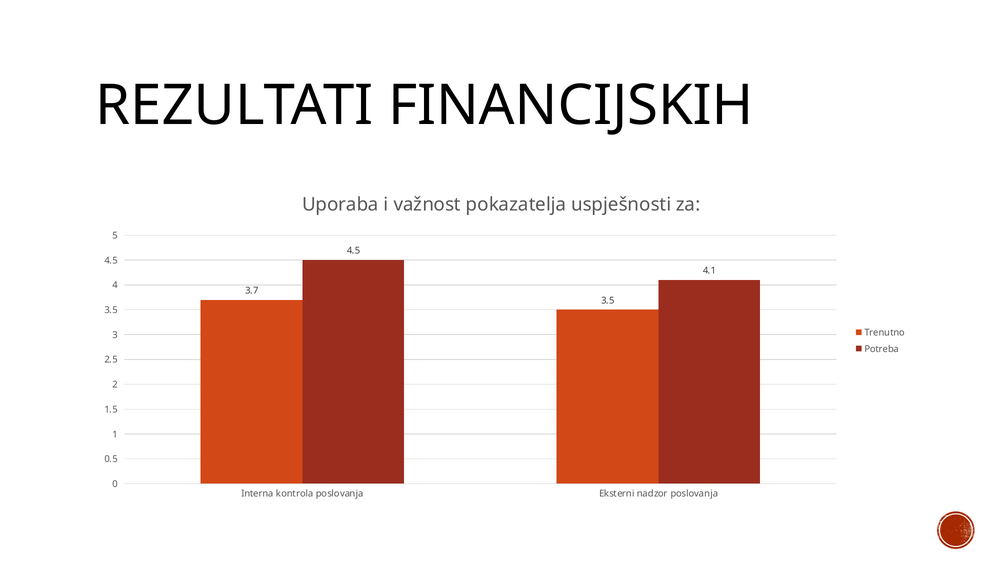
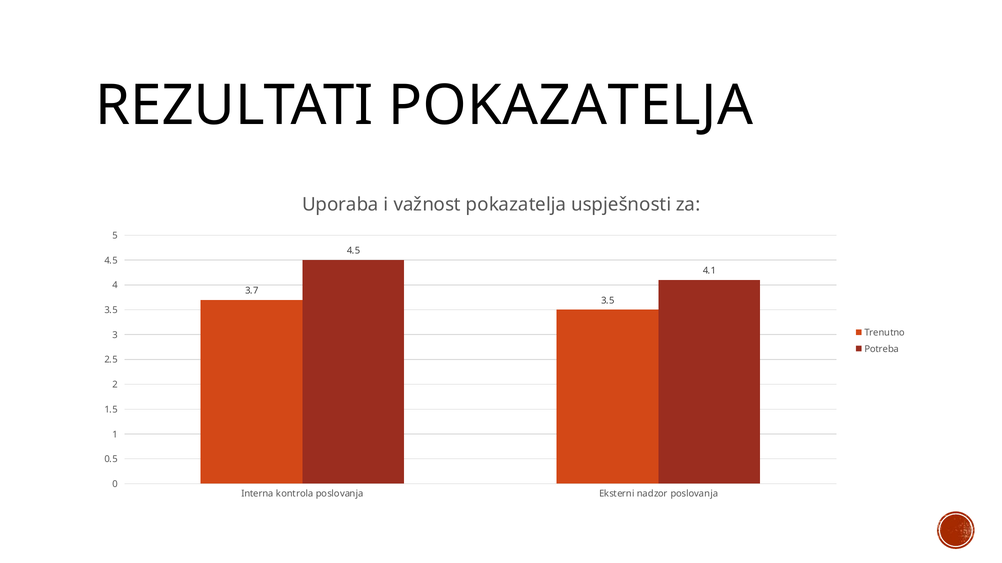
REZULTATI FINANCIJSKIH: FINANCIJSKIH -> POKAZATELJA (571, 106)
